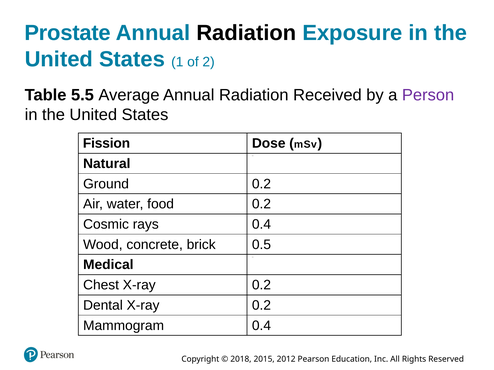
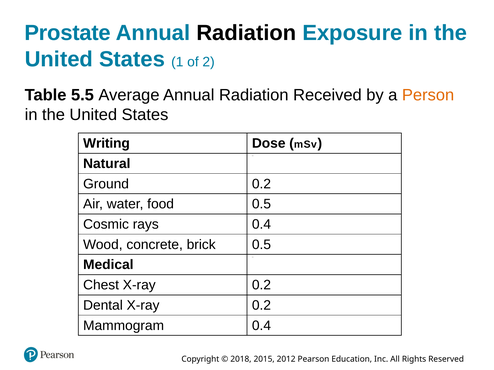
Person colour: purple -> orange (428, 95)
Fission: Fission -> Writing (106, 144)
food 0.2: 0.2 -> 0.5 (261, 204)
